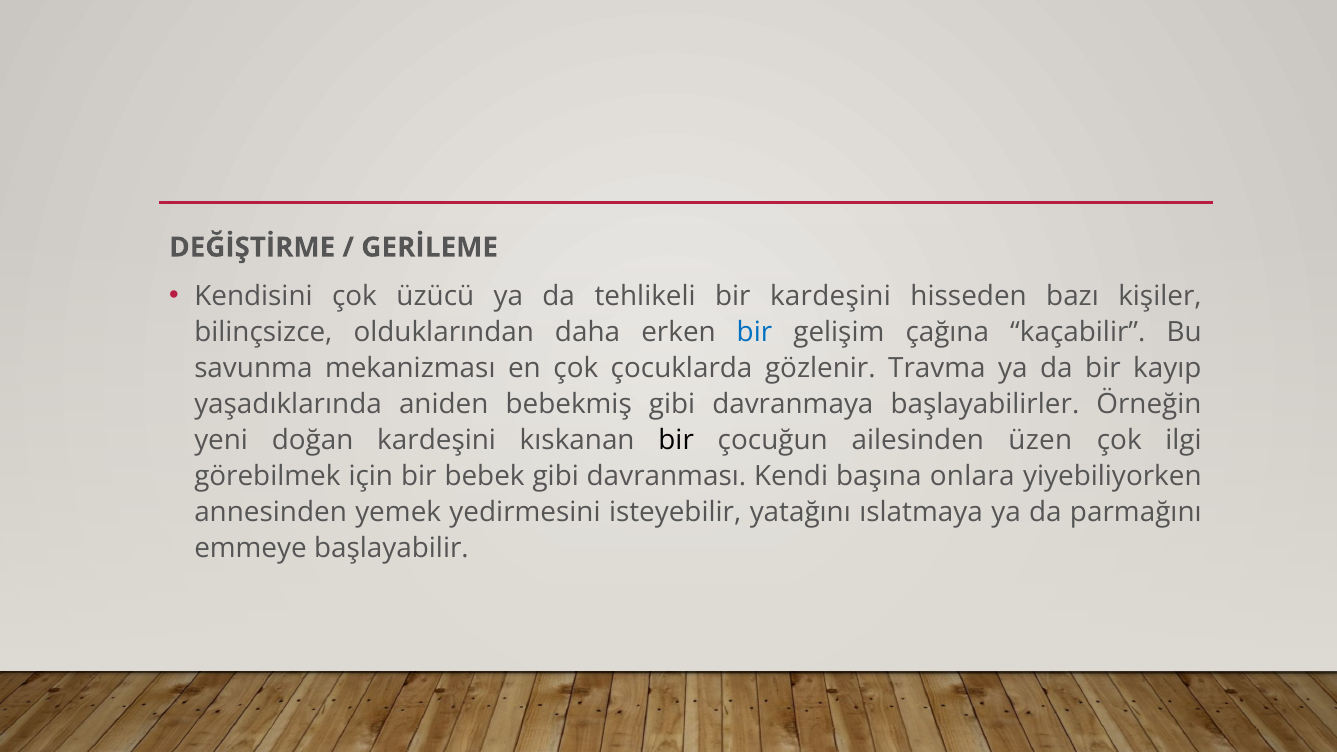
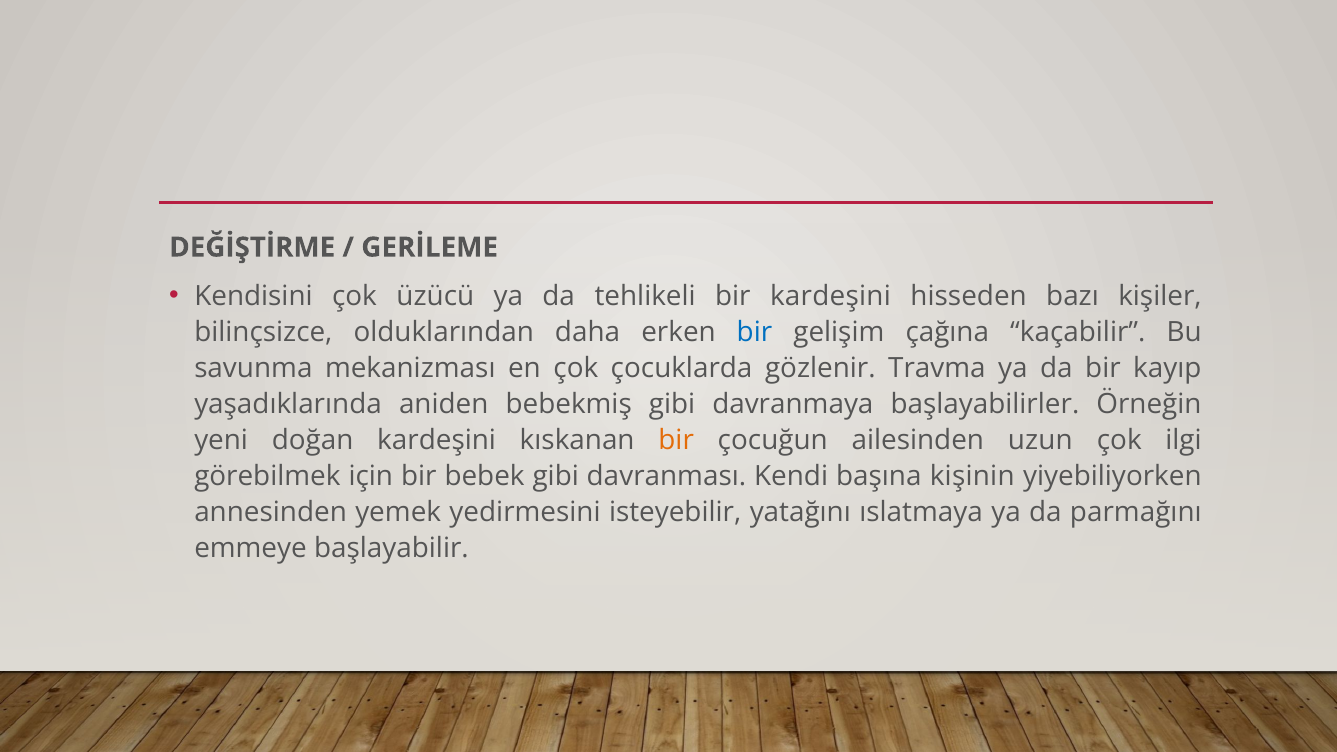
bir colour: black -> orange (676, 440)
üzen: üzen -> uzun (1040, 440)
onlara: onlara -> kişinin (972, 476)
